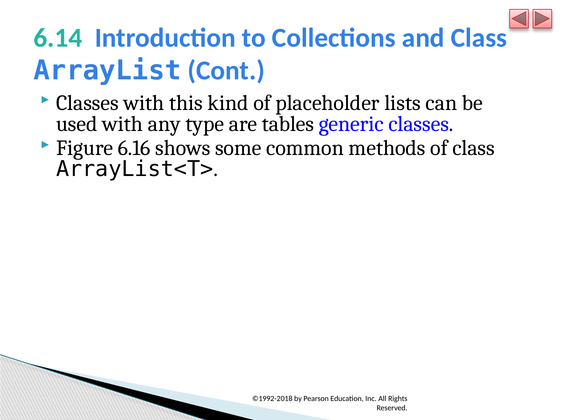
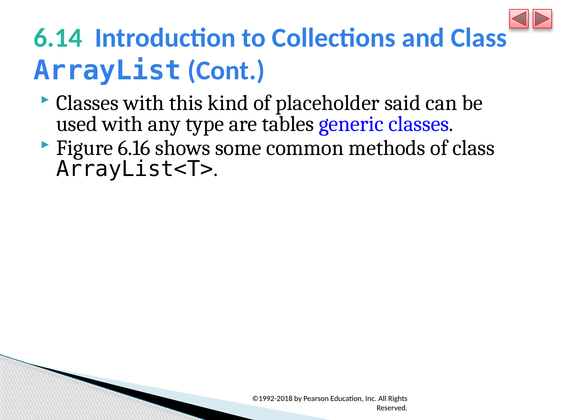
lists: lists -> said (403, 103)
